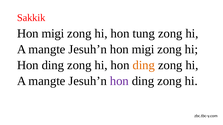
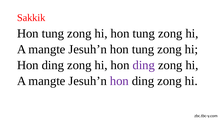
migi: migi -> tung (53, 34)
Jesuh’n hon migi: migi -> tung (143, 49)
ding colour: orange -> purple (144, 65)
